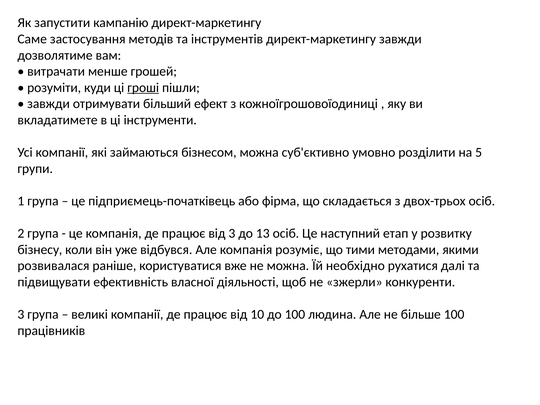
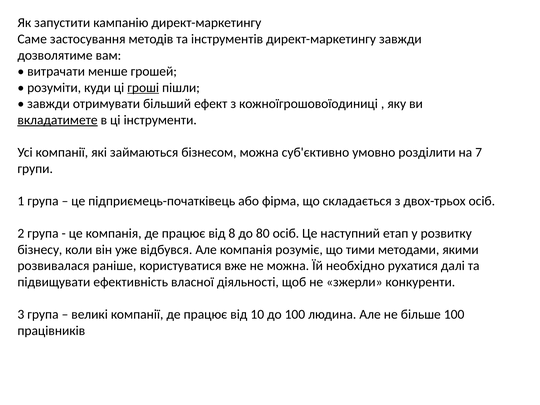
вкладатимете underline: none -> present (58, 120)
5: 5 -> 7 (479, 152)
від 3: 3 -> 8 (232, 233)
13: 13 -> 80 (263, 233)
